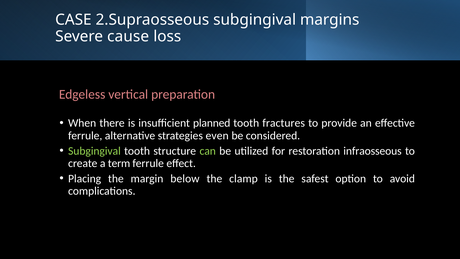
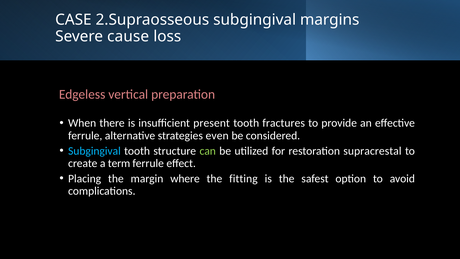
planned: planned -> present (212, 123)
Subgingival colour: light green -> light blue (94, 151)
infraosseous: infraosseous -> supracrestal (372, 151)
below: below -> where (185, 178)
clamp: clamp -> fitting (243, 178)
